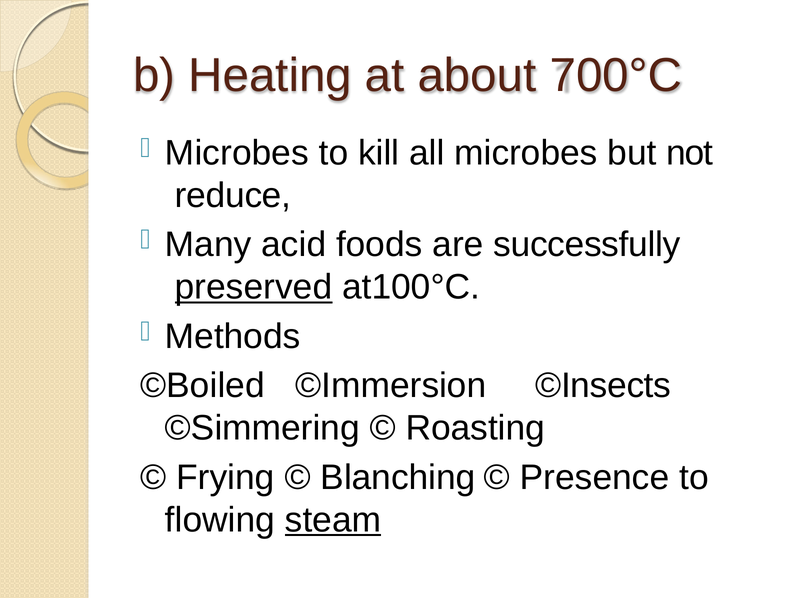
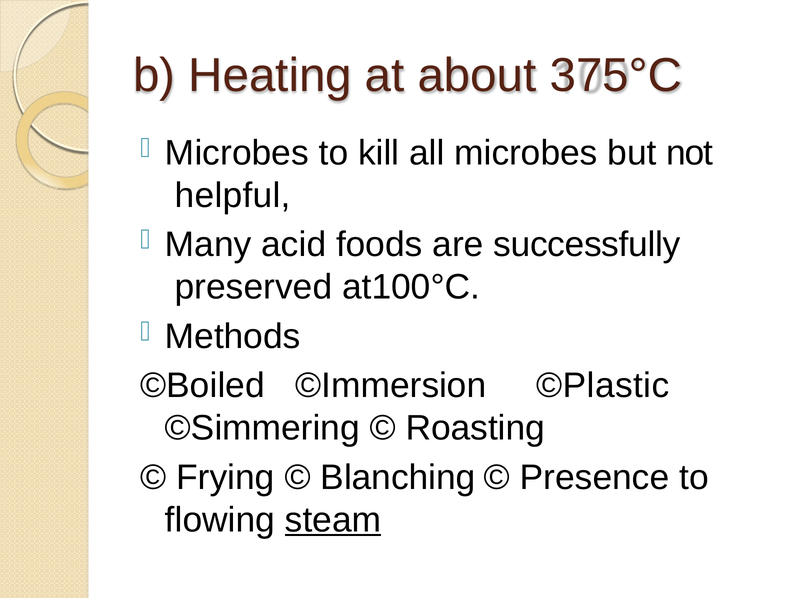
700°C: 700°C -> 375°C (616, 76)
reduce: reduce -> helpful (233, 195)
preserved underline: present -> none (254, 287)
©Insects: ©Insects -> ©Plastic (603, 385)
